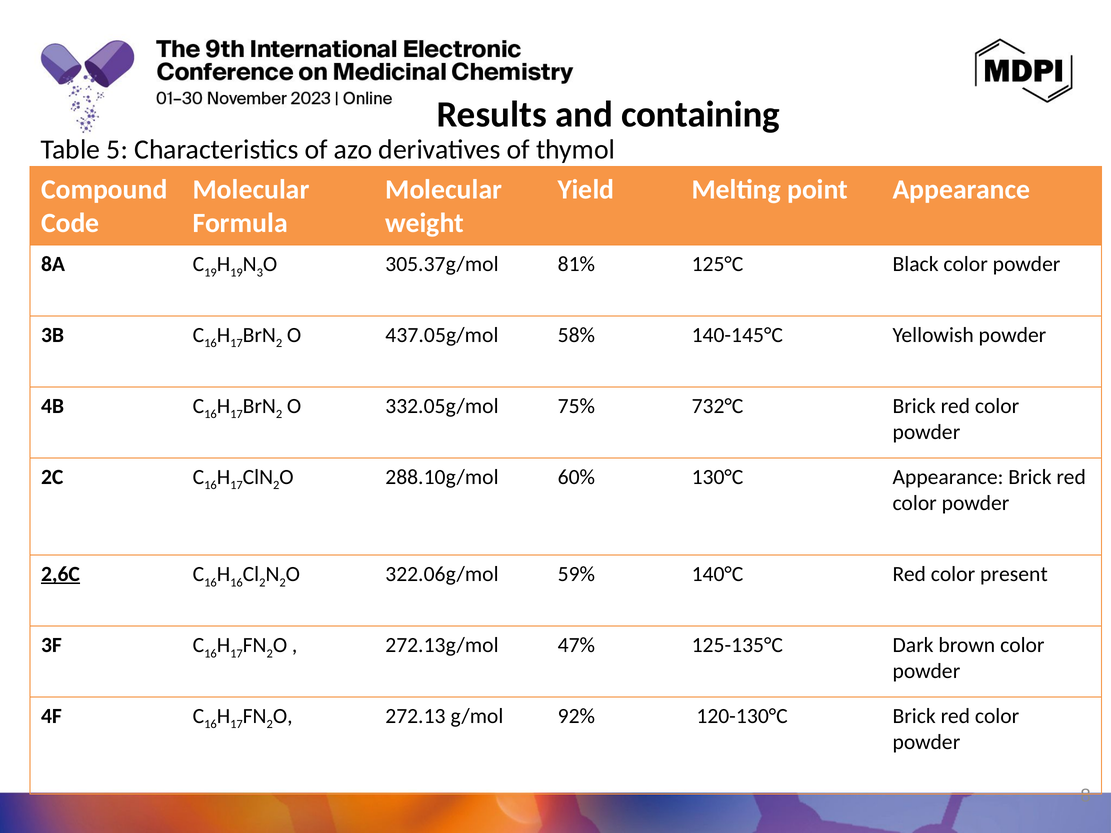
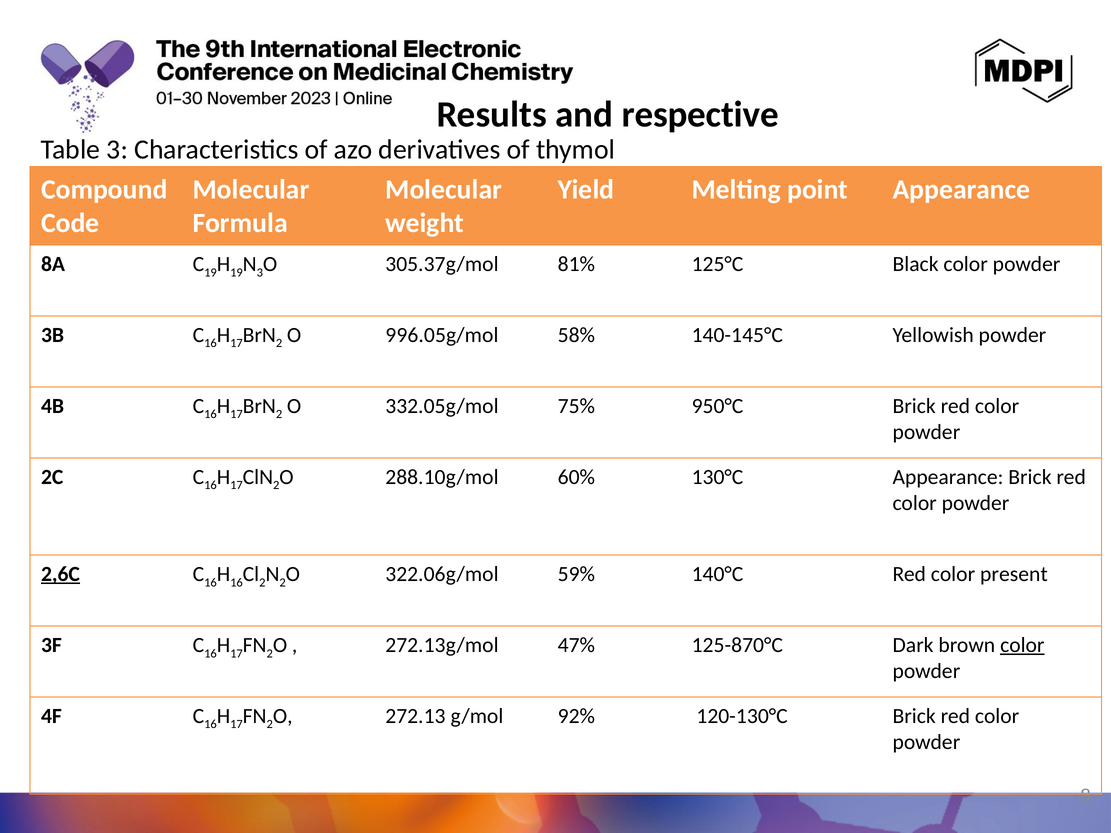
containing: containing -> respective (700, 114)
Table 5: 5 -> 3 (117, 150)
437.05g/mol: 437.05g/mol -> 996.05g/mol (442, 335)
732°C: 732°C -> 950°C (717, 406)
125-135°C: 125-135°C -> 125-870°C (737, 645)
color underline: none -> present (1022, 645)
